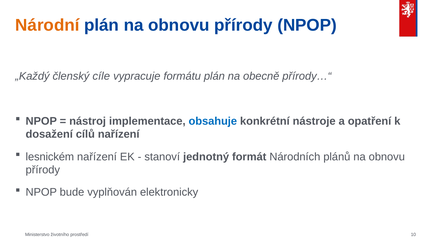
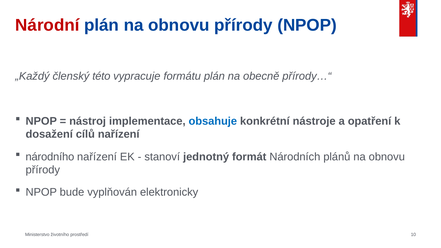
Národní colour: orange -> red (47, 25)
cíle: cíle -> této (101, 76)
lesnickém: lesnickém -> národního (50, 157)
